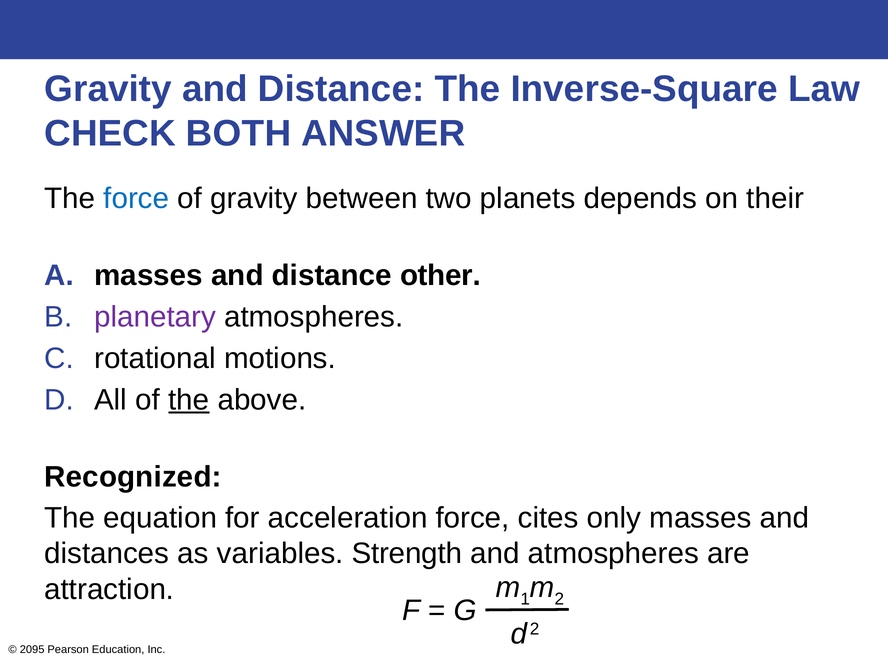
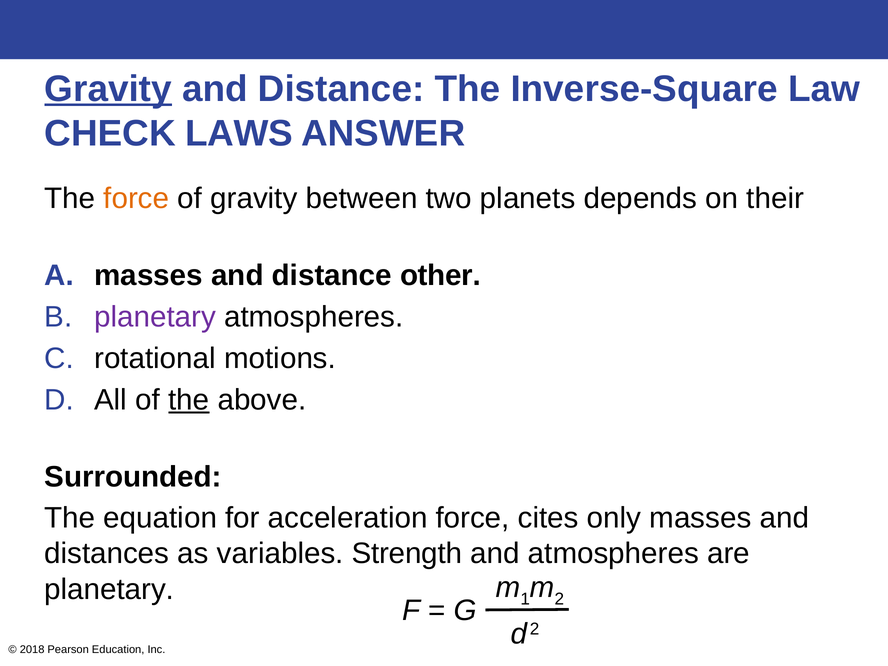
Gravity underline: none -> present (108, 89)
BOTH: BOTH -> LAWS (239, 133)
force colour: blue -> orange (136, 199)
Recognized: Recognized -> Surrounded (133, 477)
attraction: attraction -> planetary (109, 589)
2095: 2095 -> 2018 (32, 650)
